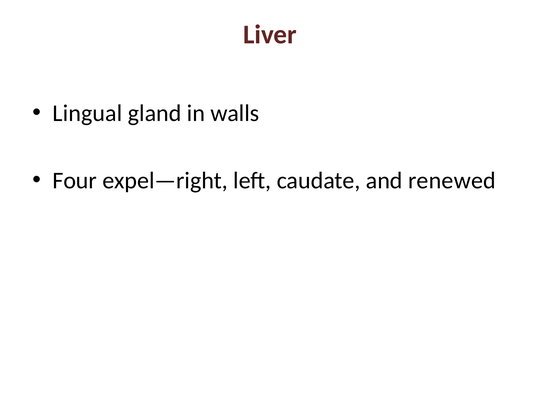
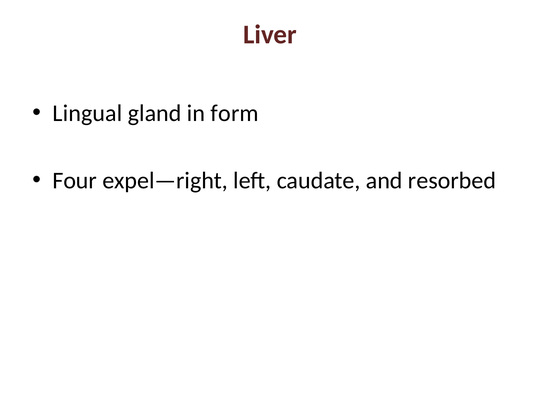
walls: walls -> form (235, 113)
renewed: renewed -> resorbed (452, 181)
